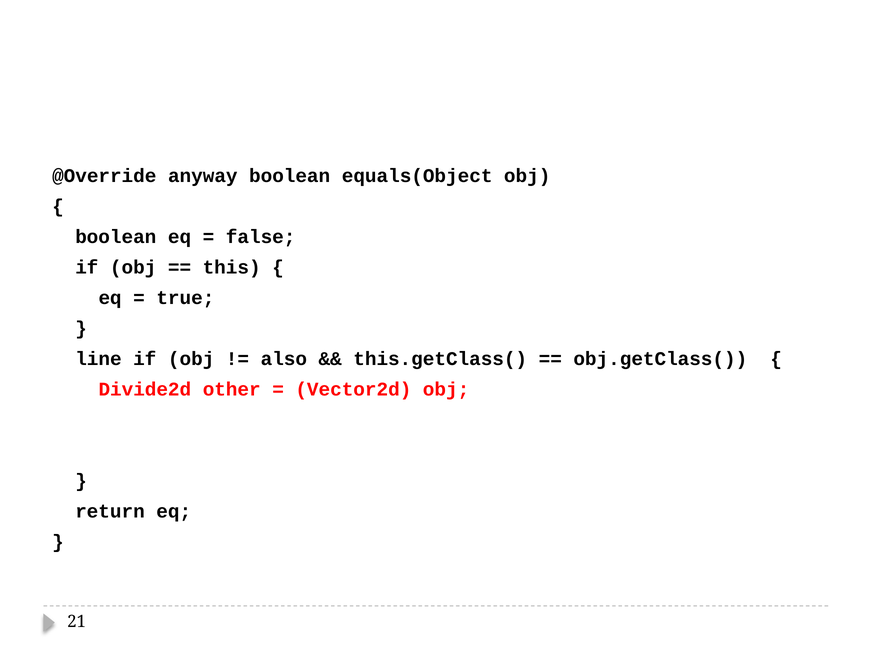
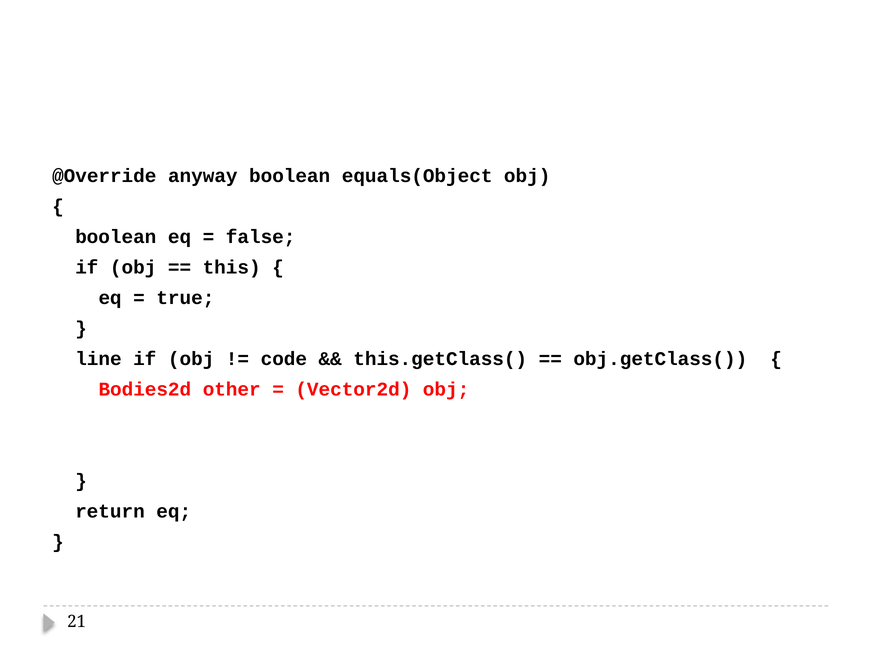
also: also -> code (284, 359)
Divide2d: Divide2d -> Bodies2d (145, 389)
